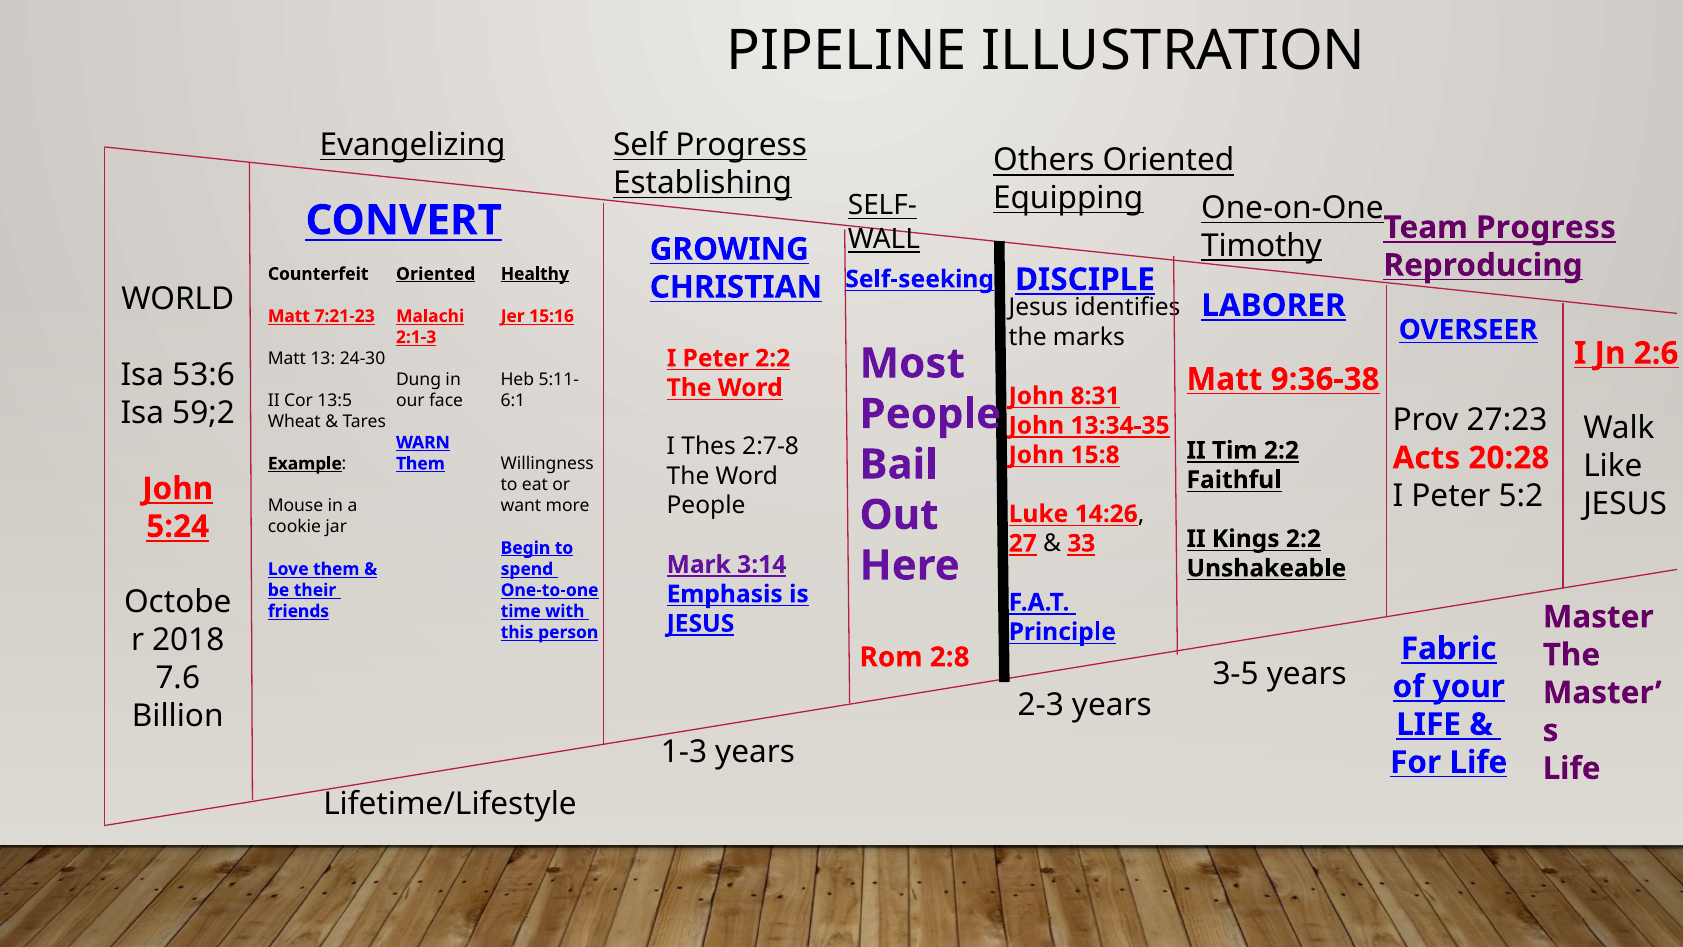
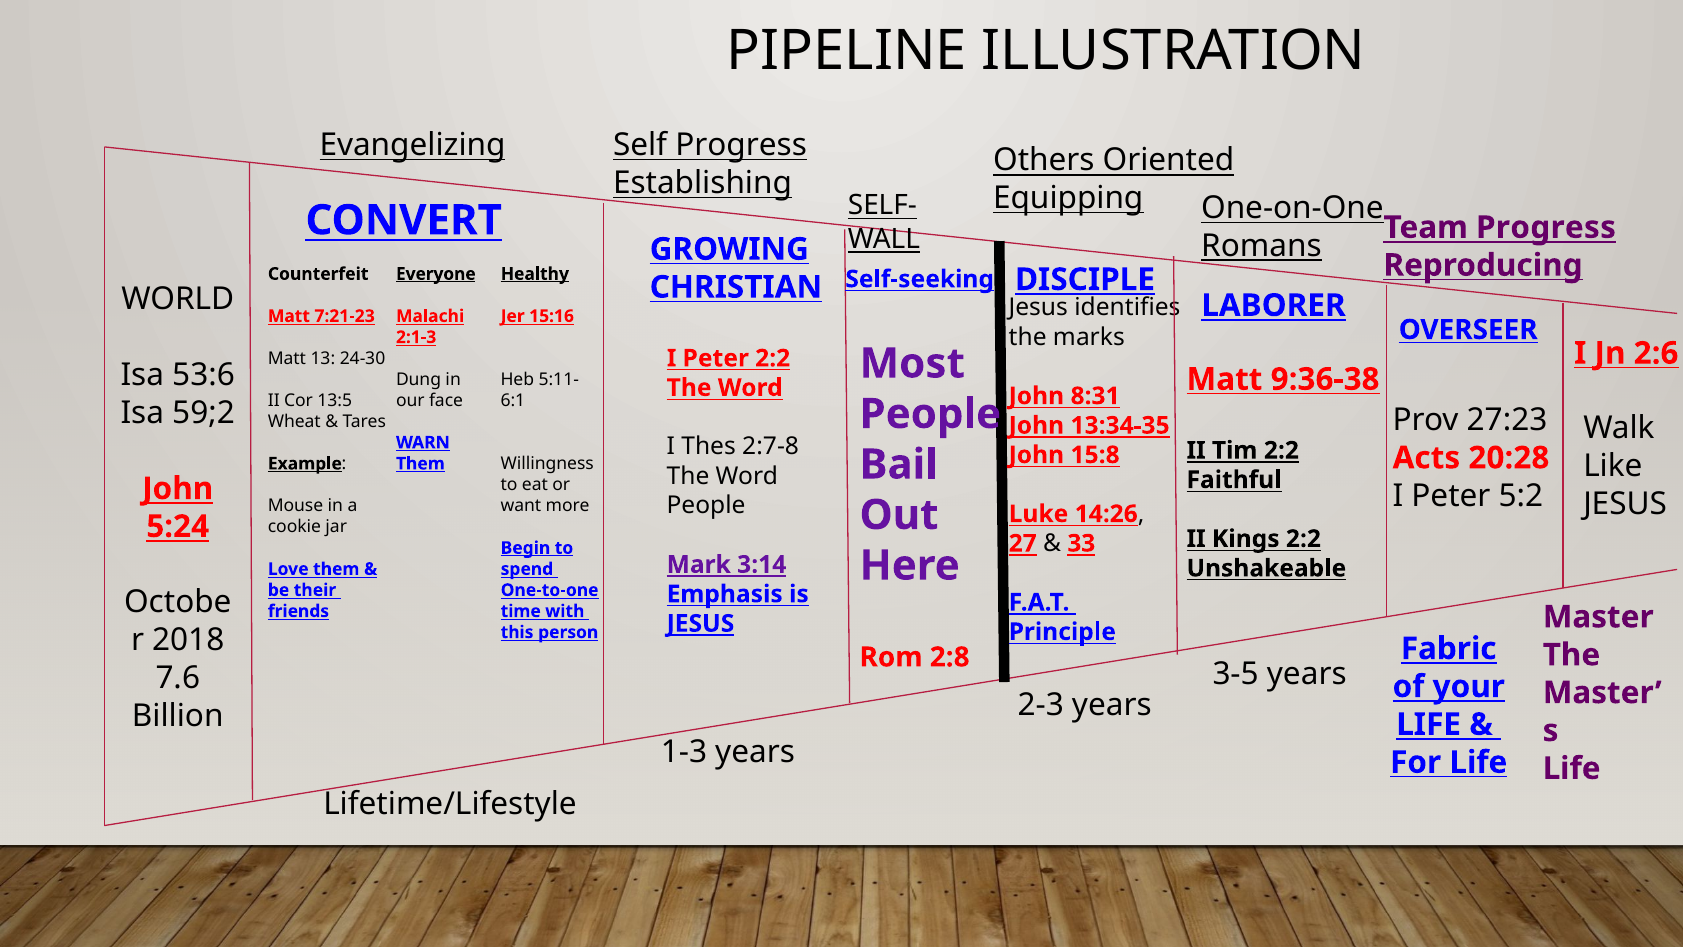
Timothy: Timothy -> Romans (1261, 246)
Oriented: Oriented -> Everyone (436, 274)
